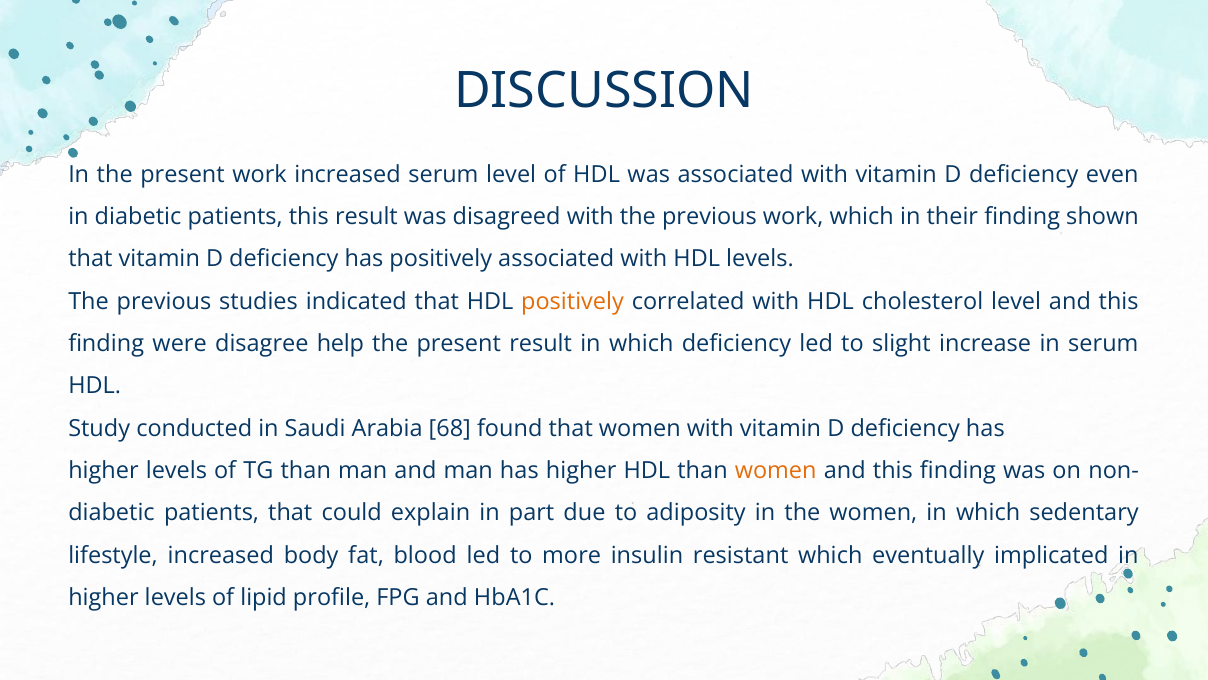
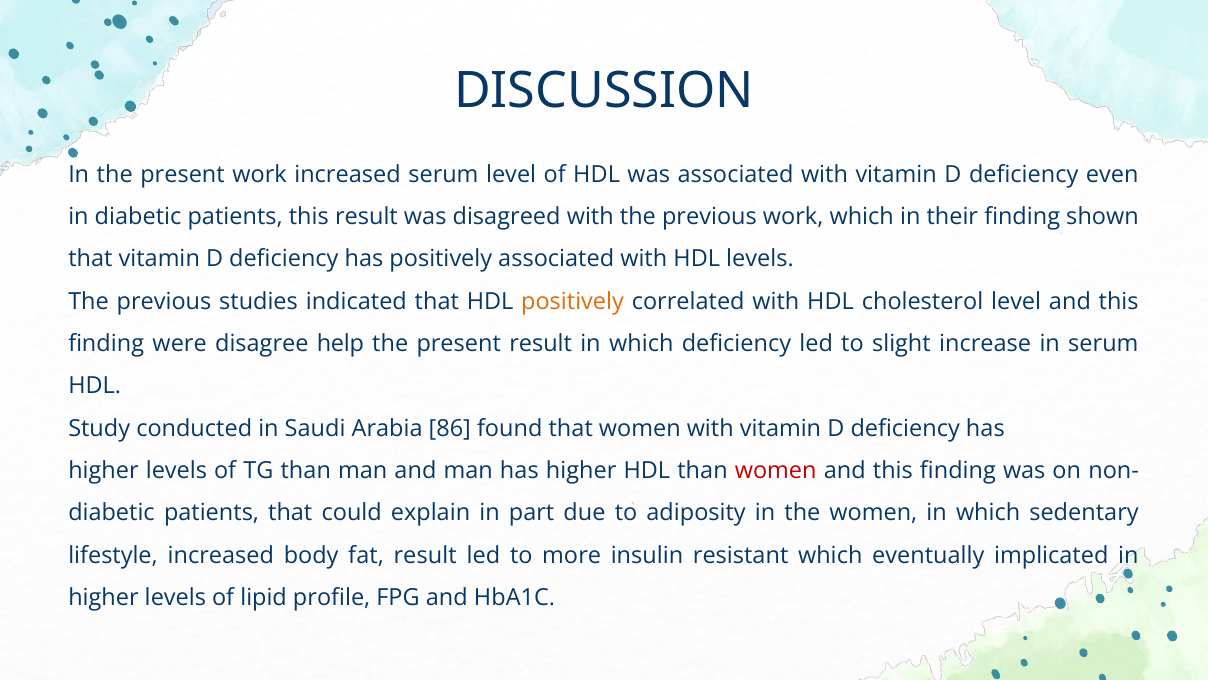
68: 68 -> 86 (450, 428)
women colour: orange -> red (776, 470)
fat blood: blood -> result (425, 555)
